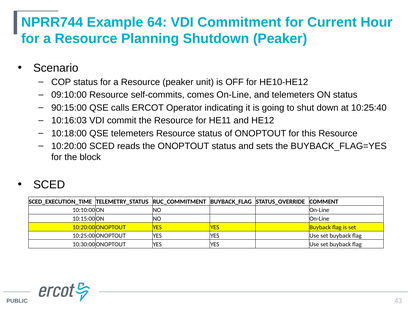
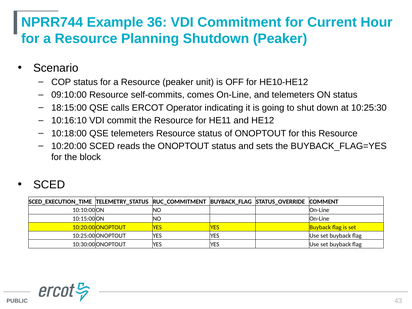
64: 64 -> 36 (157, 22)
90:15:00: 90:15:00 -> 18:15:00 (69, 108)
10:25:40: 10:25:40 -> 10:25:30 (369, 108)
10:16:03: 10:16:03 -> 10:16:10 (69, 121)
